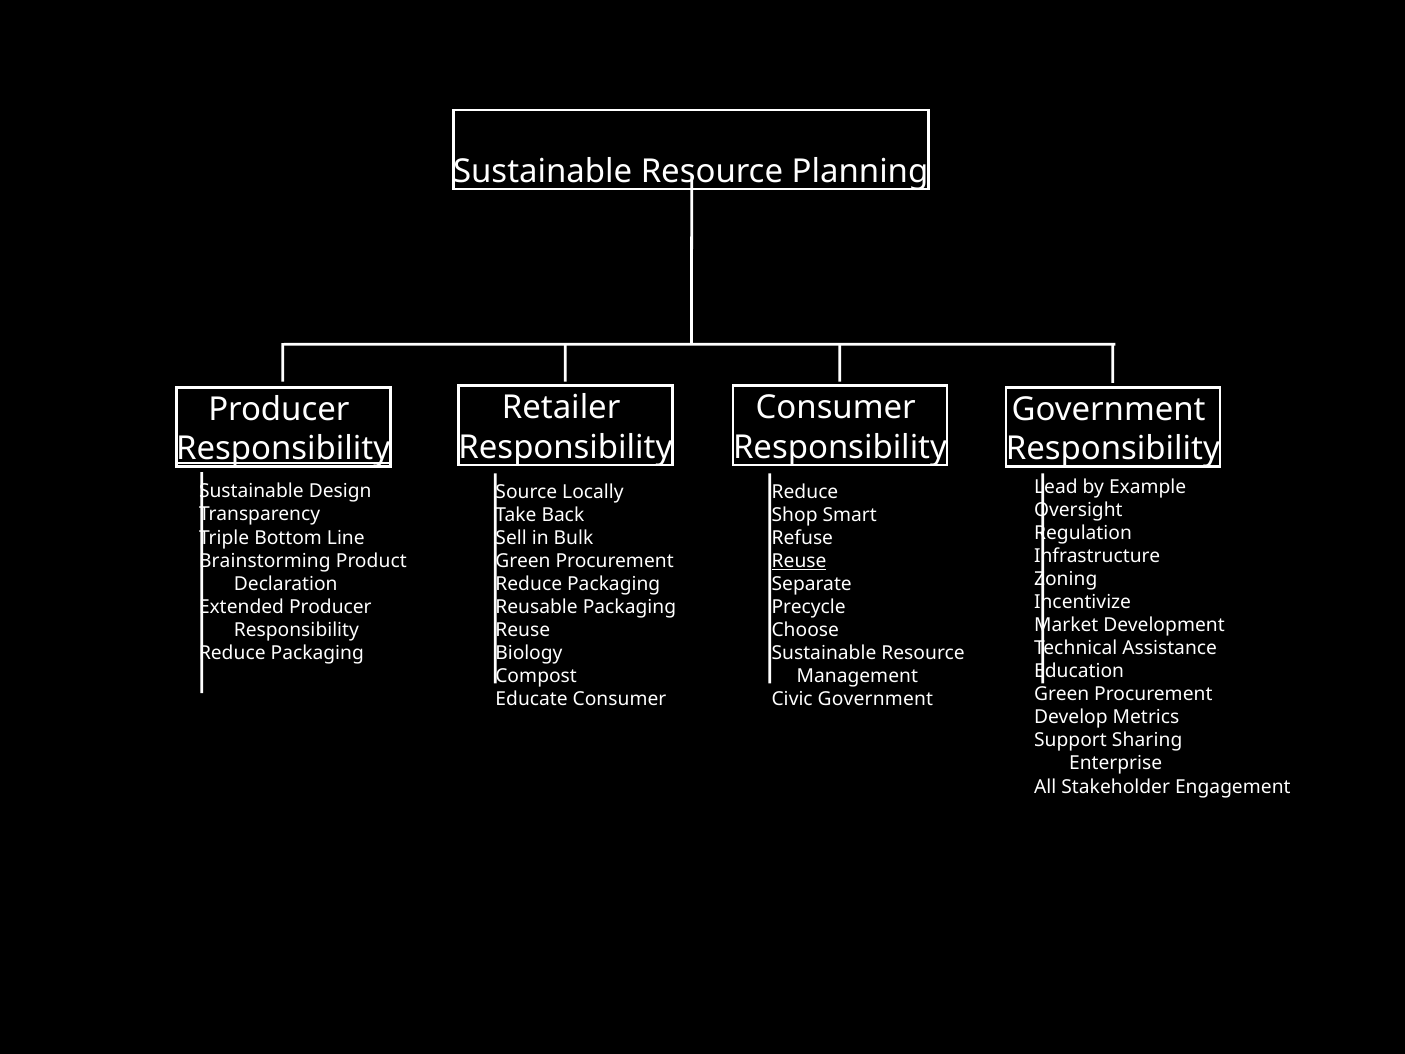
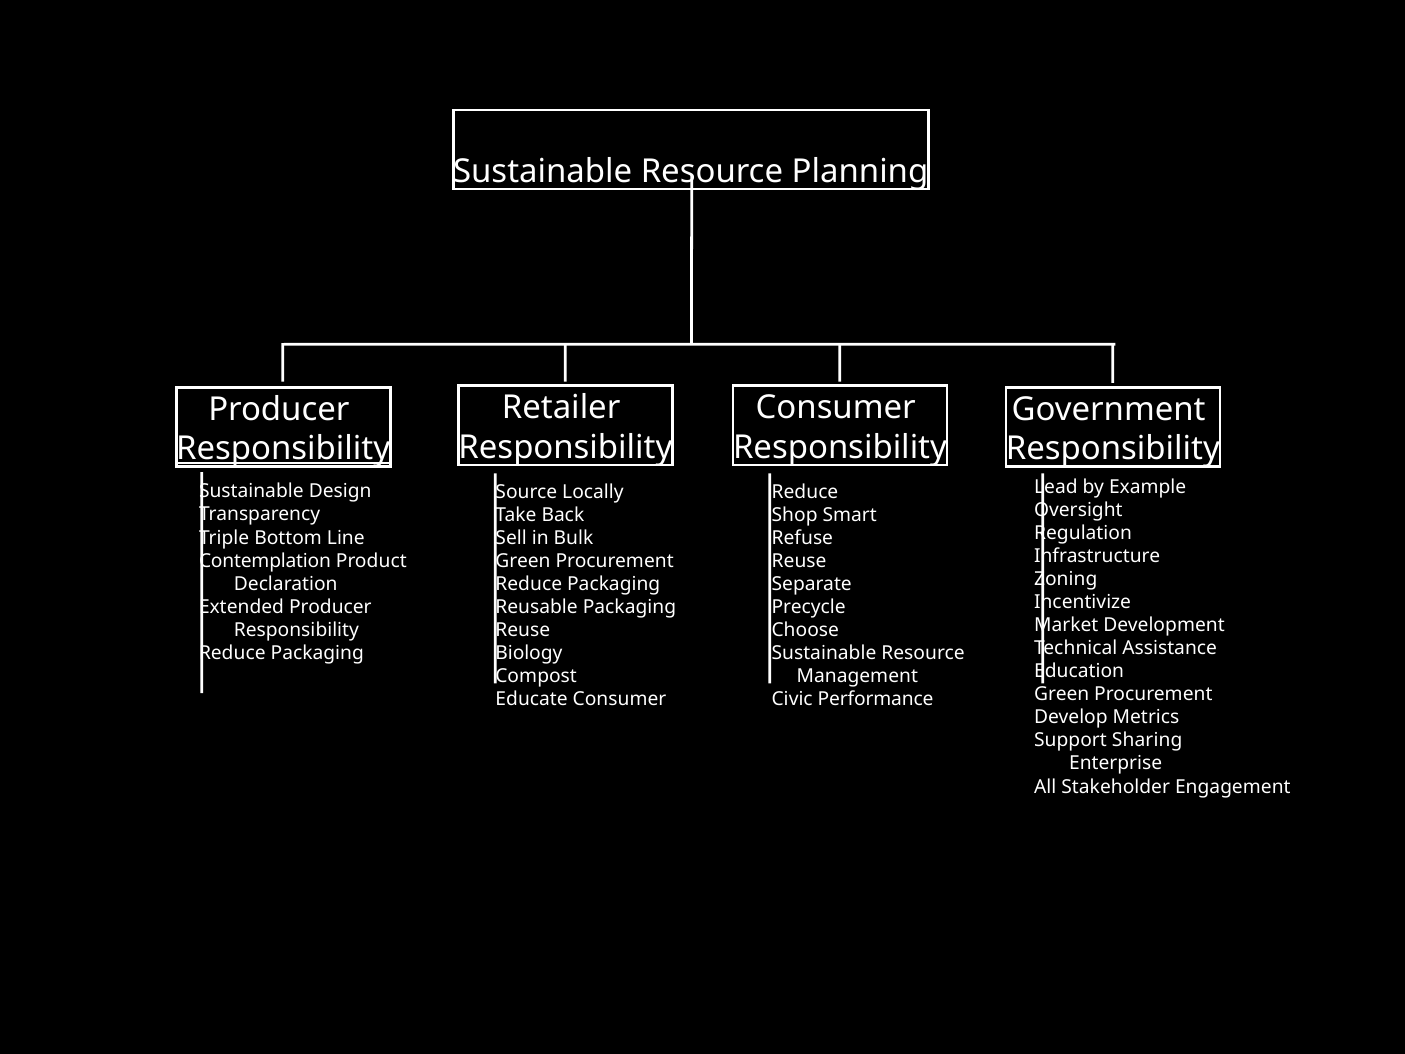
Brainstorming: Brainstorming -> Contemplation (265, 561)
Reuse underline: present -> none (799, 561)
Civic Government: Government -> Performance (876, 699)
